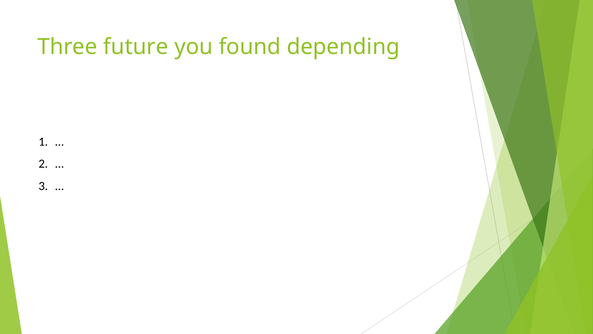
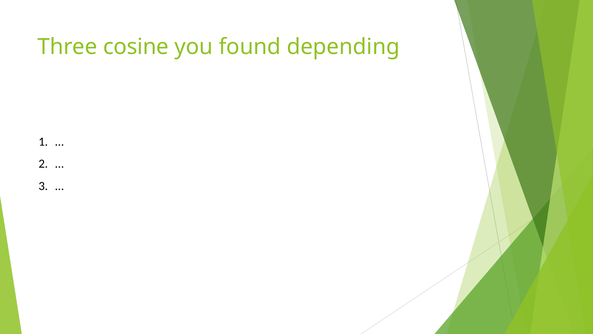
future: future -> cosine (136, 47)
